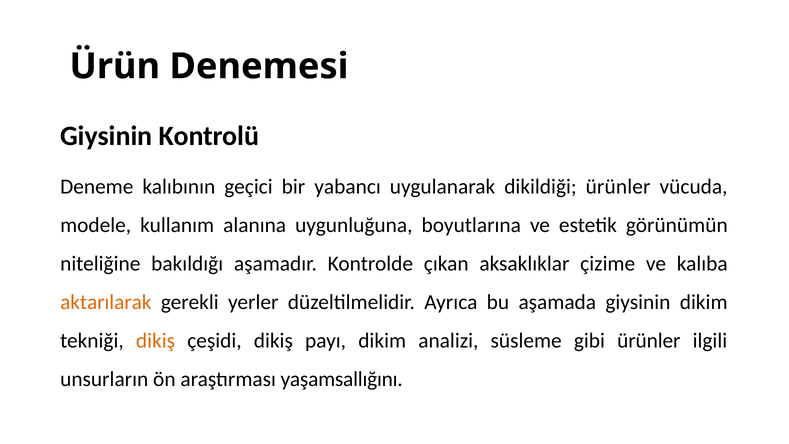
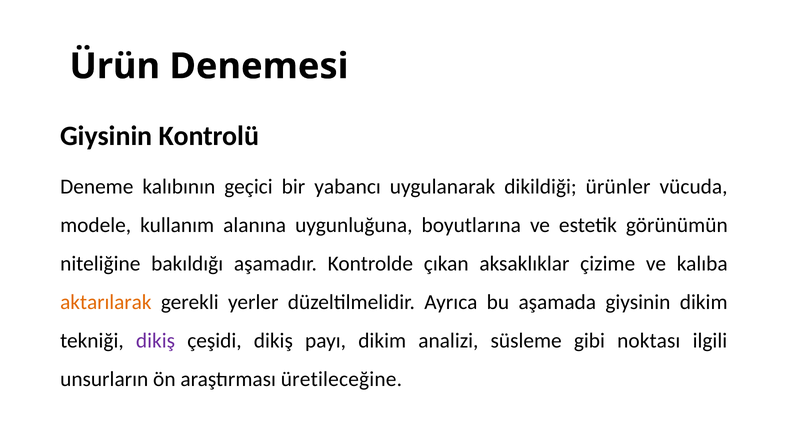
dikiş colour: orange -> purple (156, 340)
gibi ürünler: ürünler -> noktası (649, 340)
yaşamsallığını: yaşamsallığını -> üretileceğine (341, 379)
